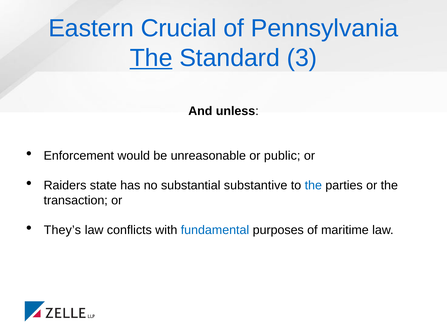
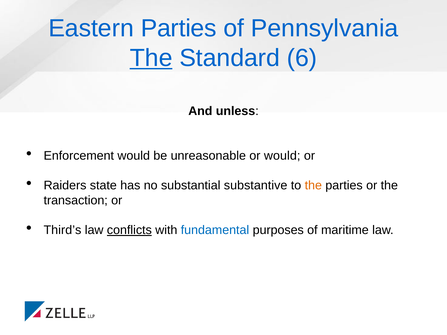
Eastern Crucial: Crucial -> Parties (179, 28)
3: 3 -> 6 (302, 58)
or public: public -> would (282, 156)
the colour: blue -> orange (313, 186)
They’s: They’s -> Third’s (62, 230)
conflicts underline: none -> present (129, 230)
